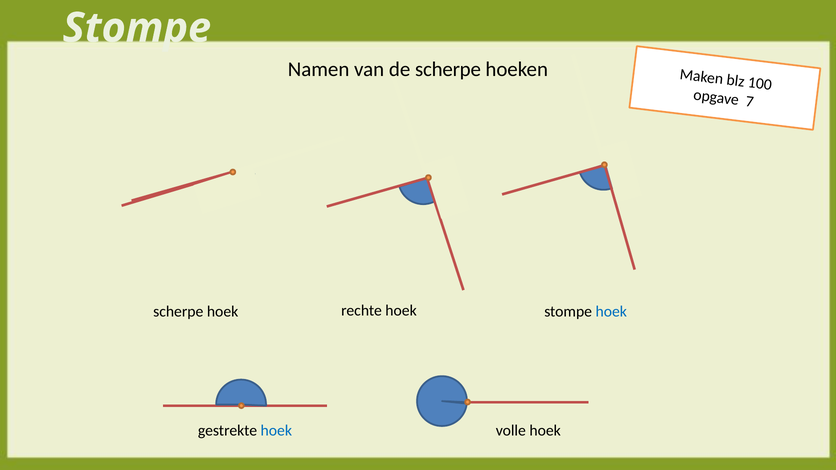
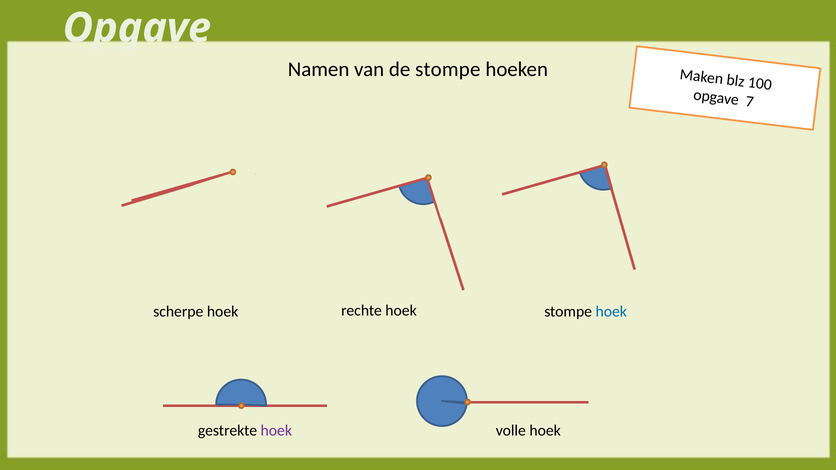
Stompe: Stompe -> Opgave (137, 28)
de scherpe: scherpe -> stompe (448, 70)
hoek colour: blue -> purple (276, 431)
